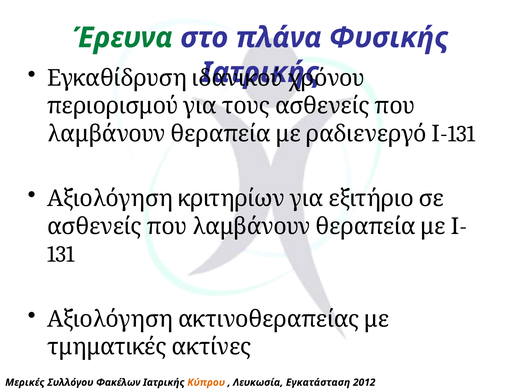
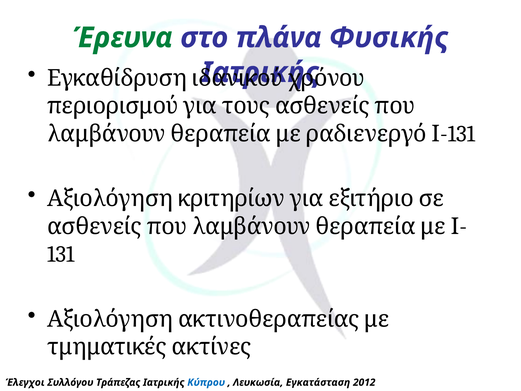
Μερικές: Μερικές -> Έλεγχοι (25, 382)
Φακέλων: Φακέλων -> Τράπεζας (118, 382)
Κύπρου colour: orange -> blue (206, 382)
